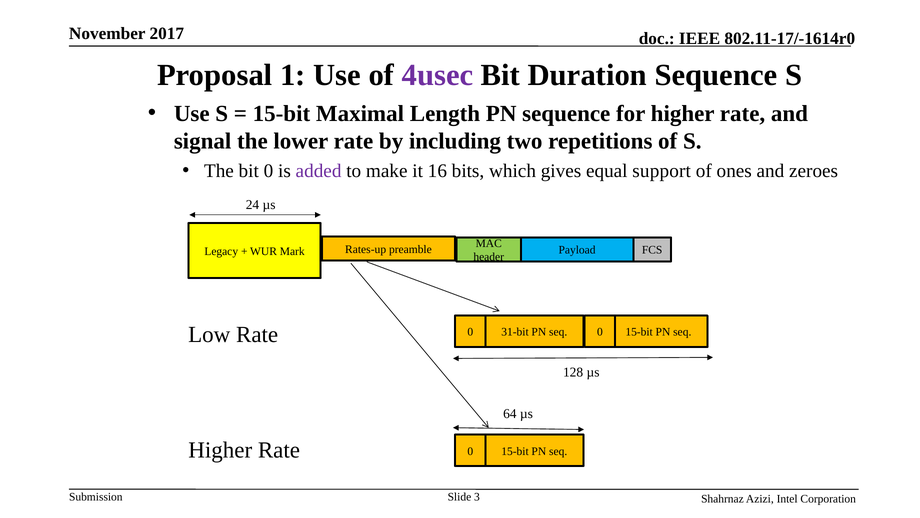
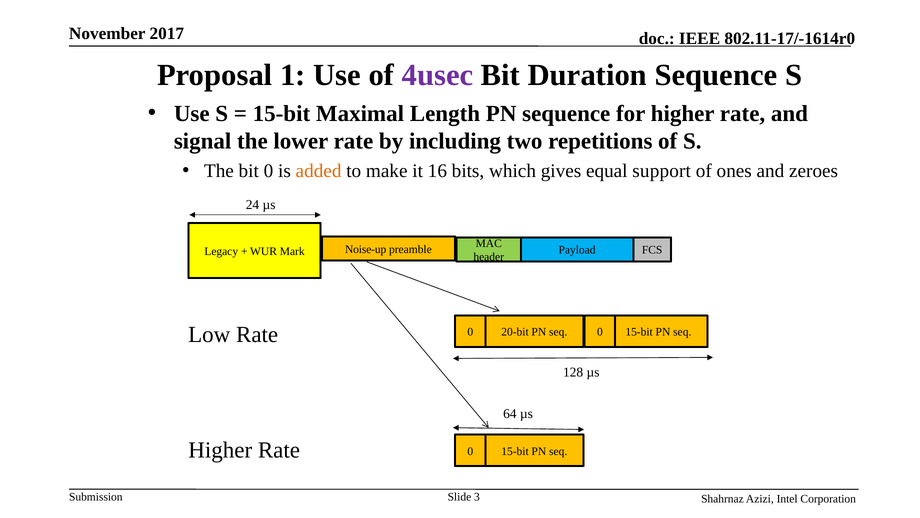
added colour: purple -> orange (319, 171)
Rates-up: Rates-up -> Noise-up (366, 249)
31-bit: 31-bit -> 20-bit (515, 332)
